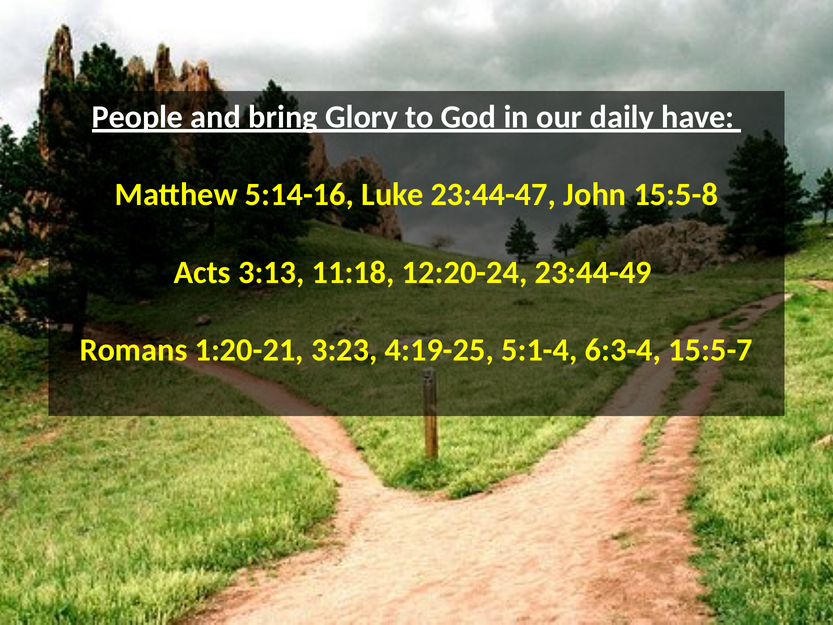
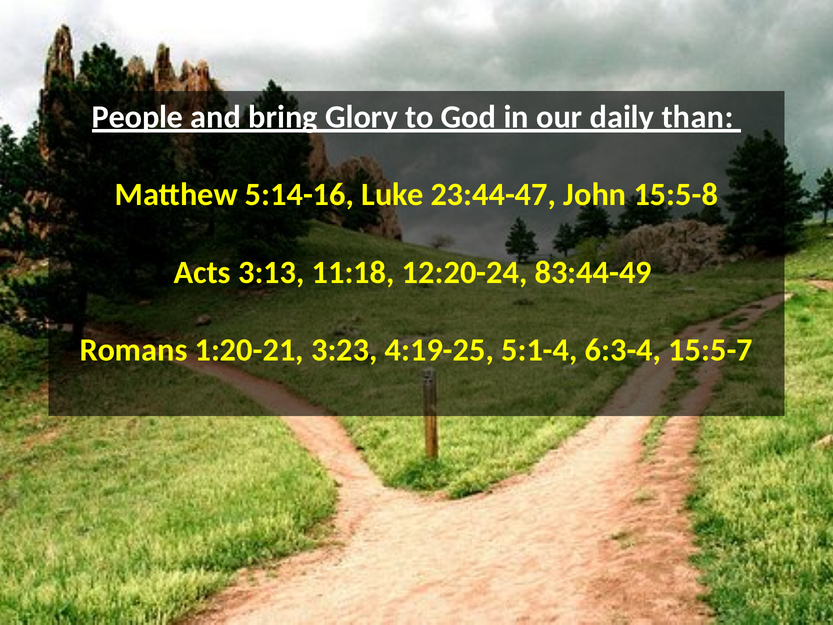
have: have -> than (697, 117)
23:44-49: 23:44-49 -> 83:44-49 (593, 272)
